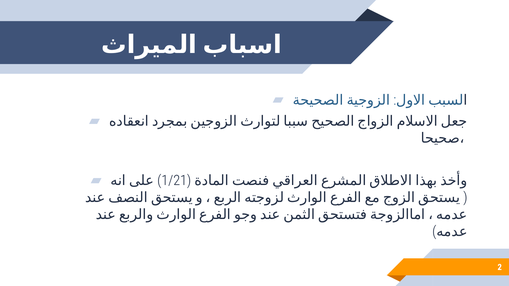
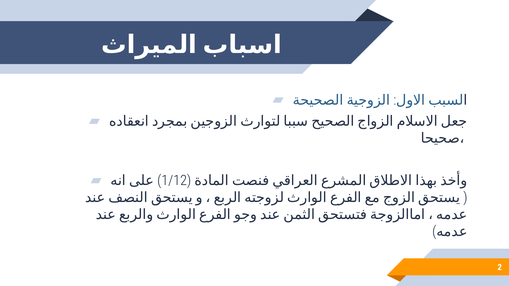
1/21: 1/21 -> 1/12 (174, 181)
